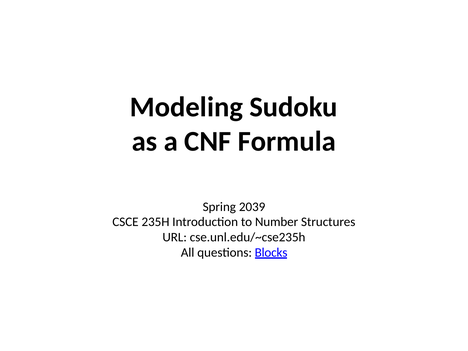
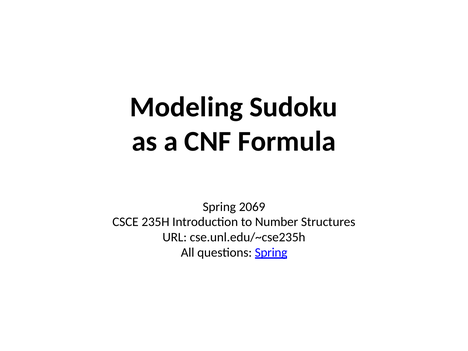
2039: 2039 -> 2069 (252, 207)
questions Blocks: Blocks -> Spring (271, 252)
